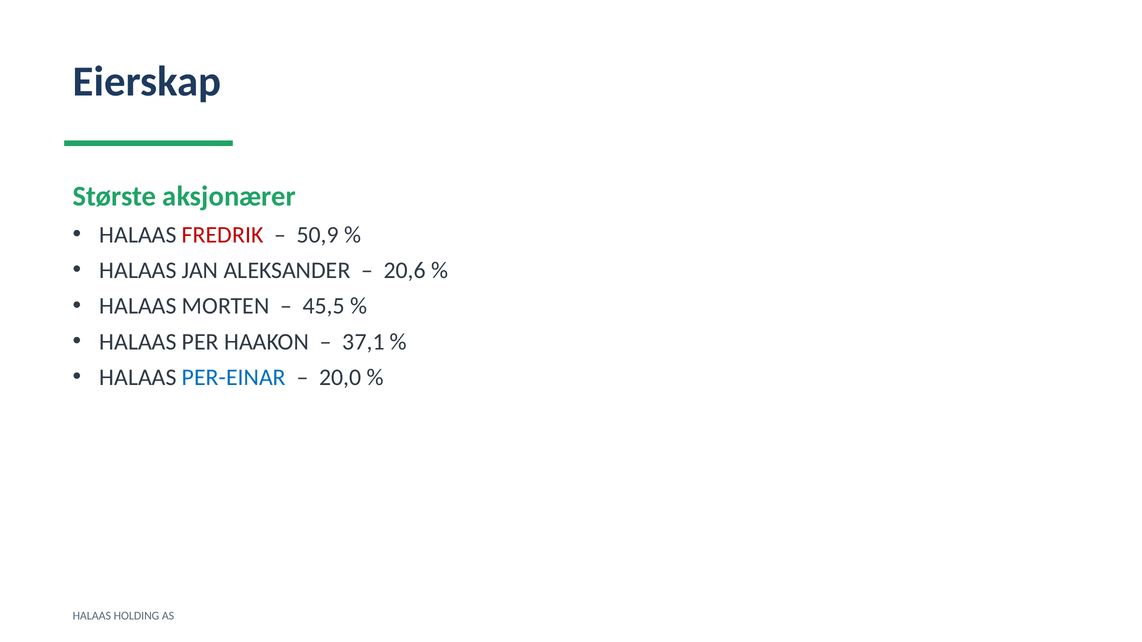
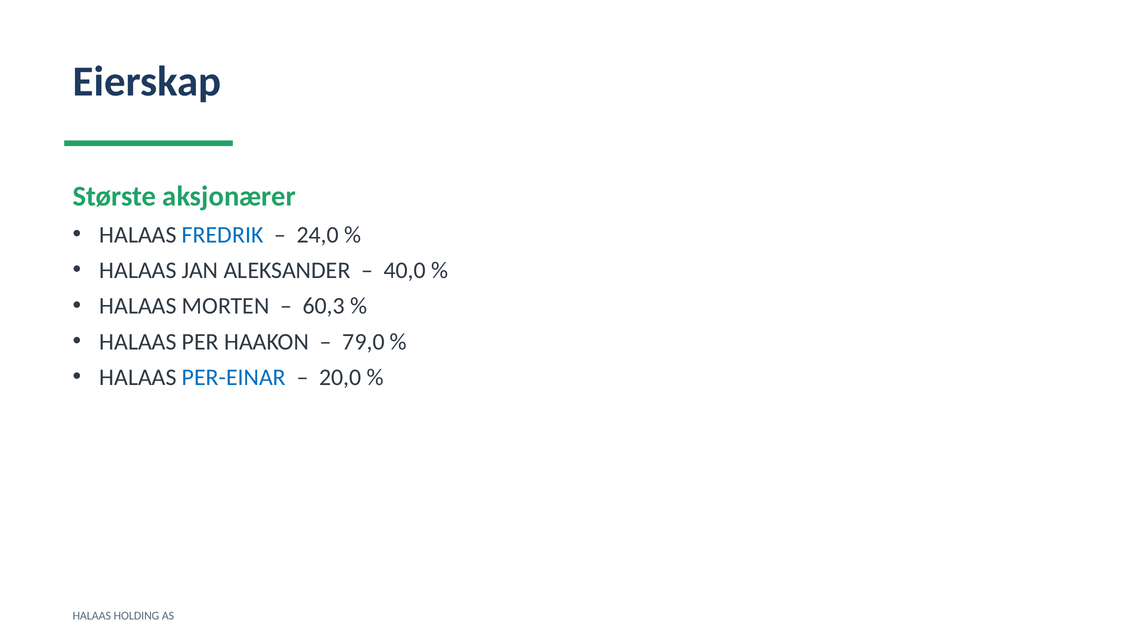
FREDRIK colour: red -> blue (223, 235)
50,9: 50,9 -> 24,0 (318, 235)
20,6: 20,6 -> 40,0 (405, 271)
45,5: 45,5 -> 60,3 (324, 306)
37,1: 37,1 -> 79,0 (364, 342)
